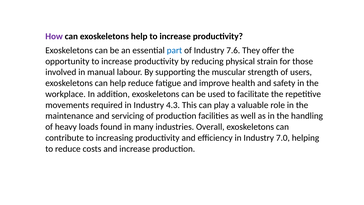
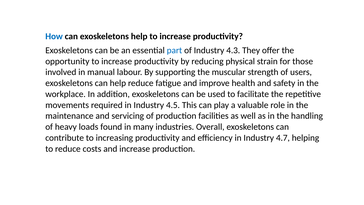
How colour: purple -> blue (54, 36)
7.6: 7.6 -> 4.3 (233, 50)
4.3: 4.3 -> 4.5 (173, 105)
7.0: 7.0 -> 4.7 (283, 138)
